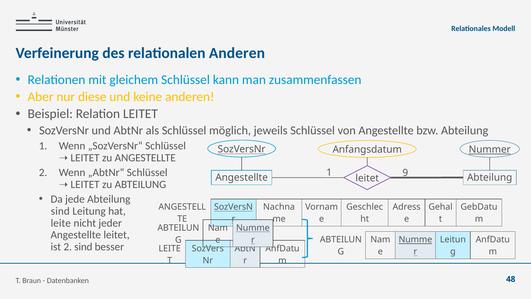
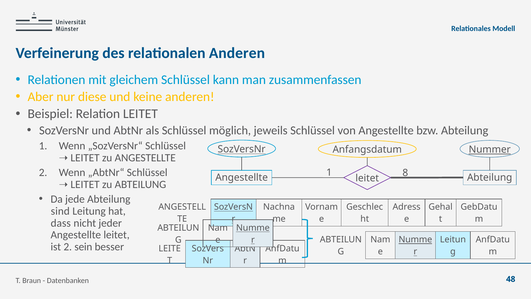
9: 9 -> 8 (405, 173)
leite: leite -> dass (61, 223)
2 sind: sind -> sein (83, 247)
